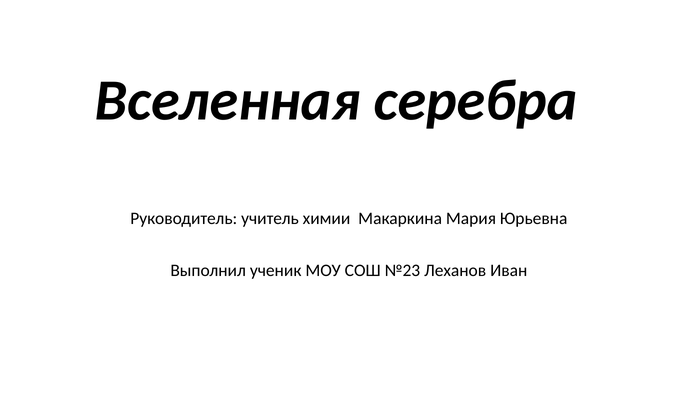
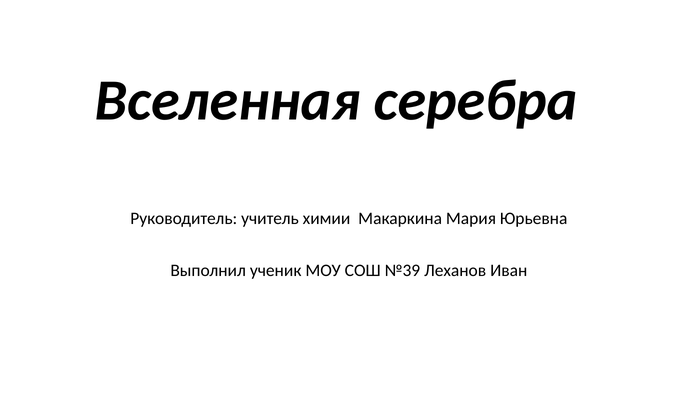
№23: №23 -> №39 (402, 270)
